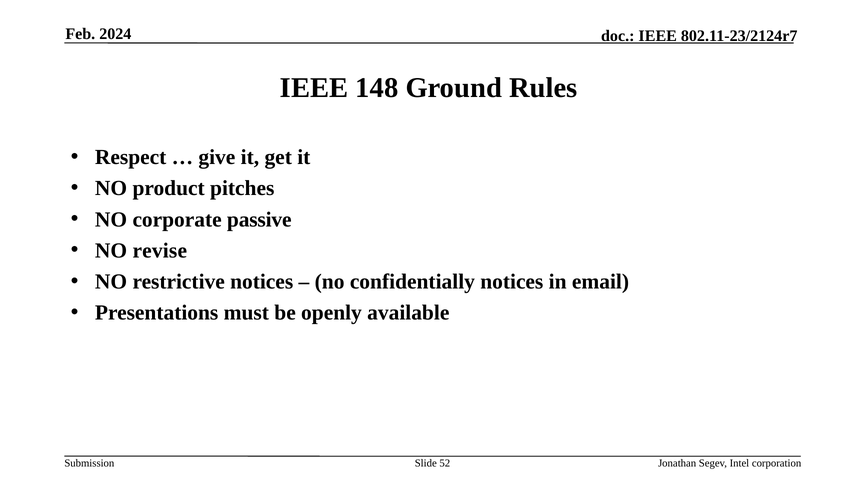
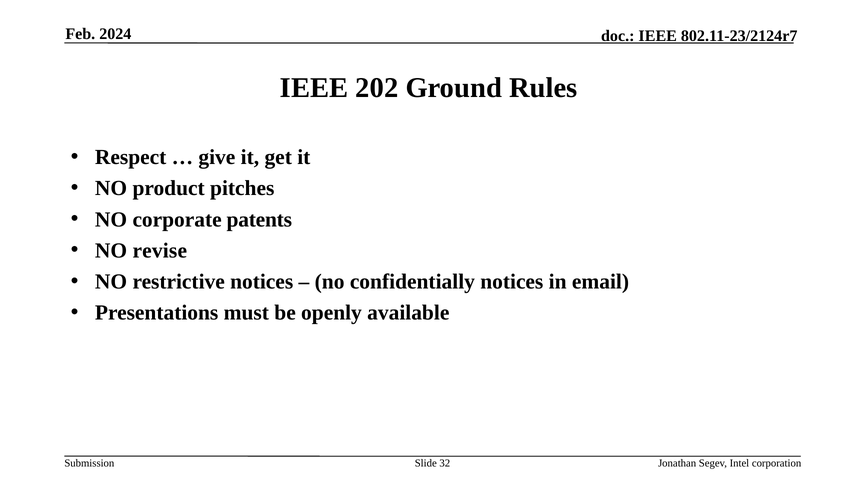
148: 148 -> 202 (377, 88)
passive: passive -> patents (259, 219)
52: 52 -> 32 (445, 463)
